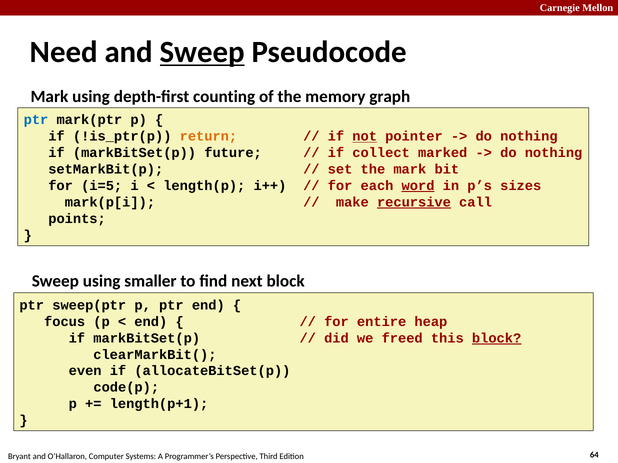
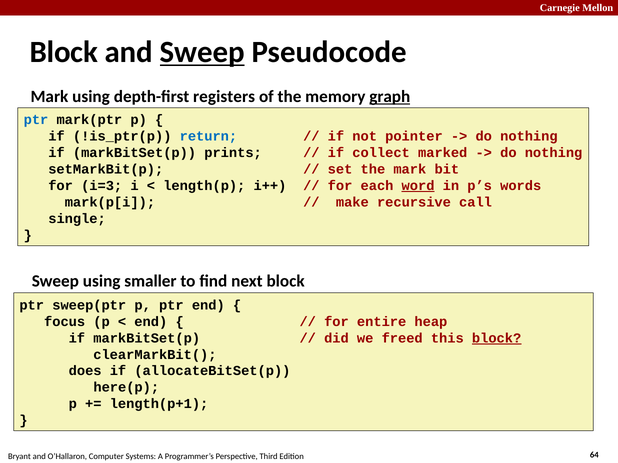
Need: Need -> Block (64, 52)
counting: counting -> registers (224, 97)
graph underline: none -> present (390, 97)
return colour: orange -> blue (208, 136)
not underline: present -> none (365, 136)
future: future -> prints (233, 153)
i=5: i=5 -> i=3 (102, 186)
sizes: sizes -> words (521, 186)
recursive underline: present -> none (414, 202)
points: points -> single (77, 219)
even: even -> does (85, 371)
code(p: code(p -> here(p (126, 388)
